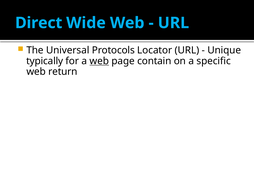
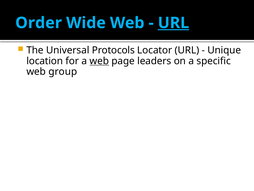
Direct: Direct -> Order (39, 23)
URL underline: none -> present (173, 23)
typically: typically -> location (45, 61)
contain: contain -> leaders (154, 61)
return: return -> group (63, 71)
